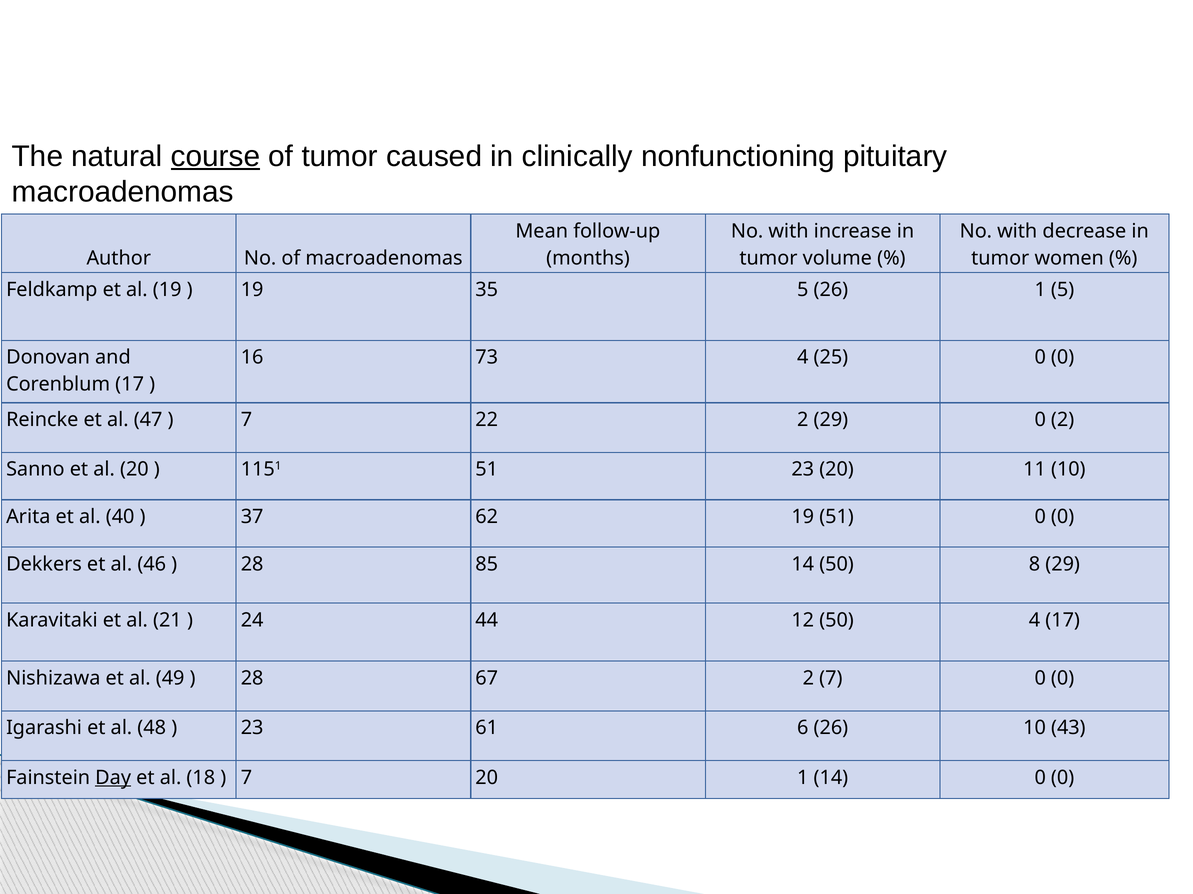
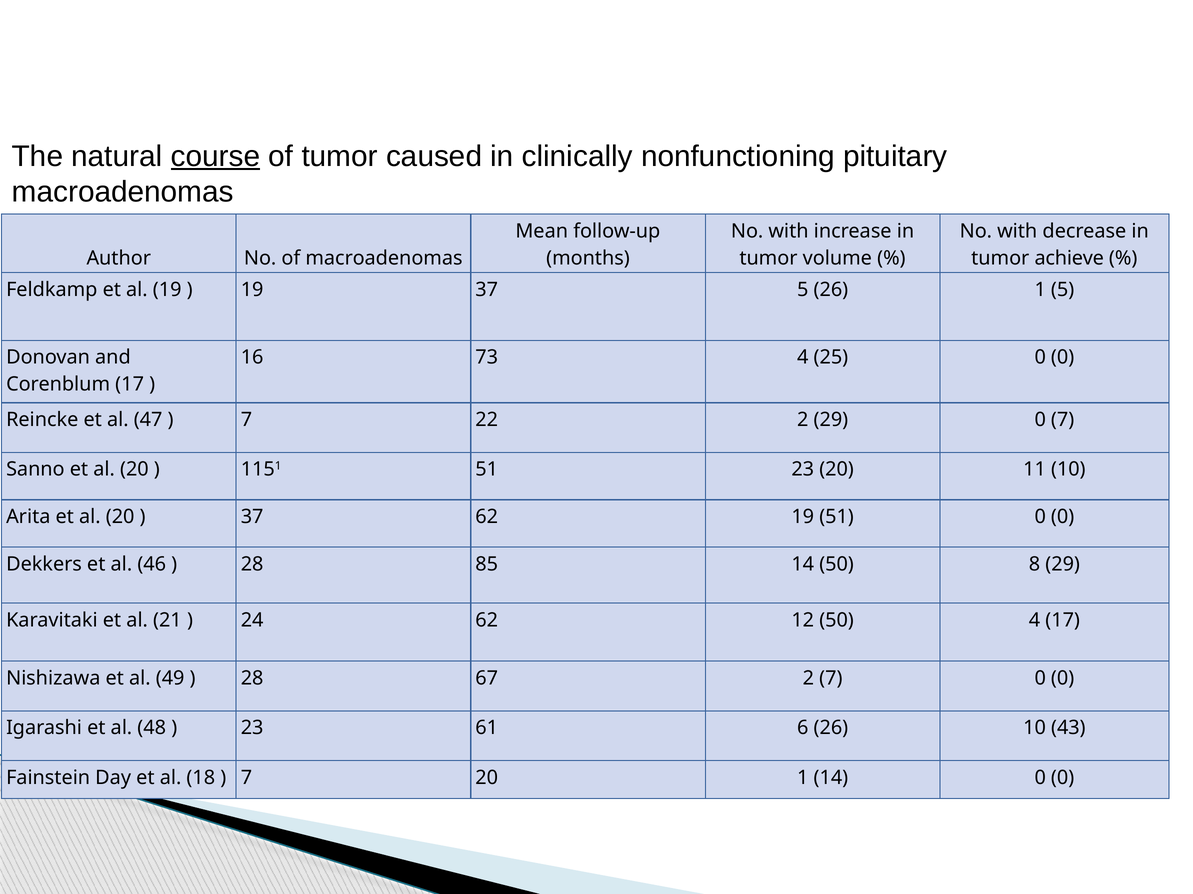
women: women -> achieve (1069, 258)
19 35: 35 -> 37 (487, 290)
0 2: 2 -> 7 (1063, 420)
Arita et al 40: 40 -> 20 (120, 517)
24 44: 44 -> 62 (487, 621)
Day underline: present -> none (113, 778)
